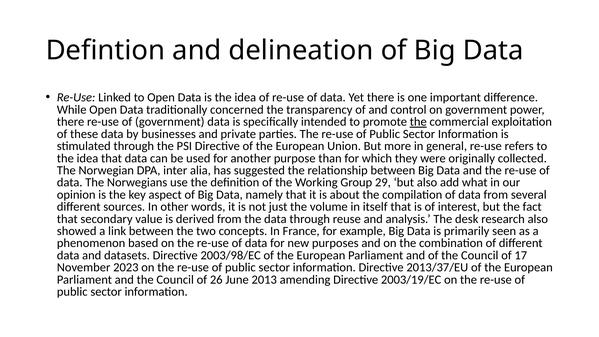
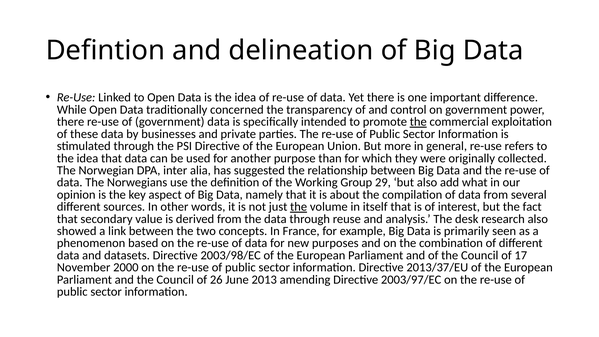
the underline: none -> present (299, 207)
2023: 2023 -> 2000 (126, 267)
2003/19/EC: 2003/19/EC -> 2003/97/EC (411, 280)
